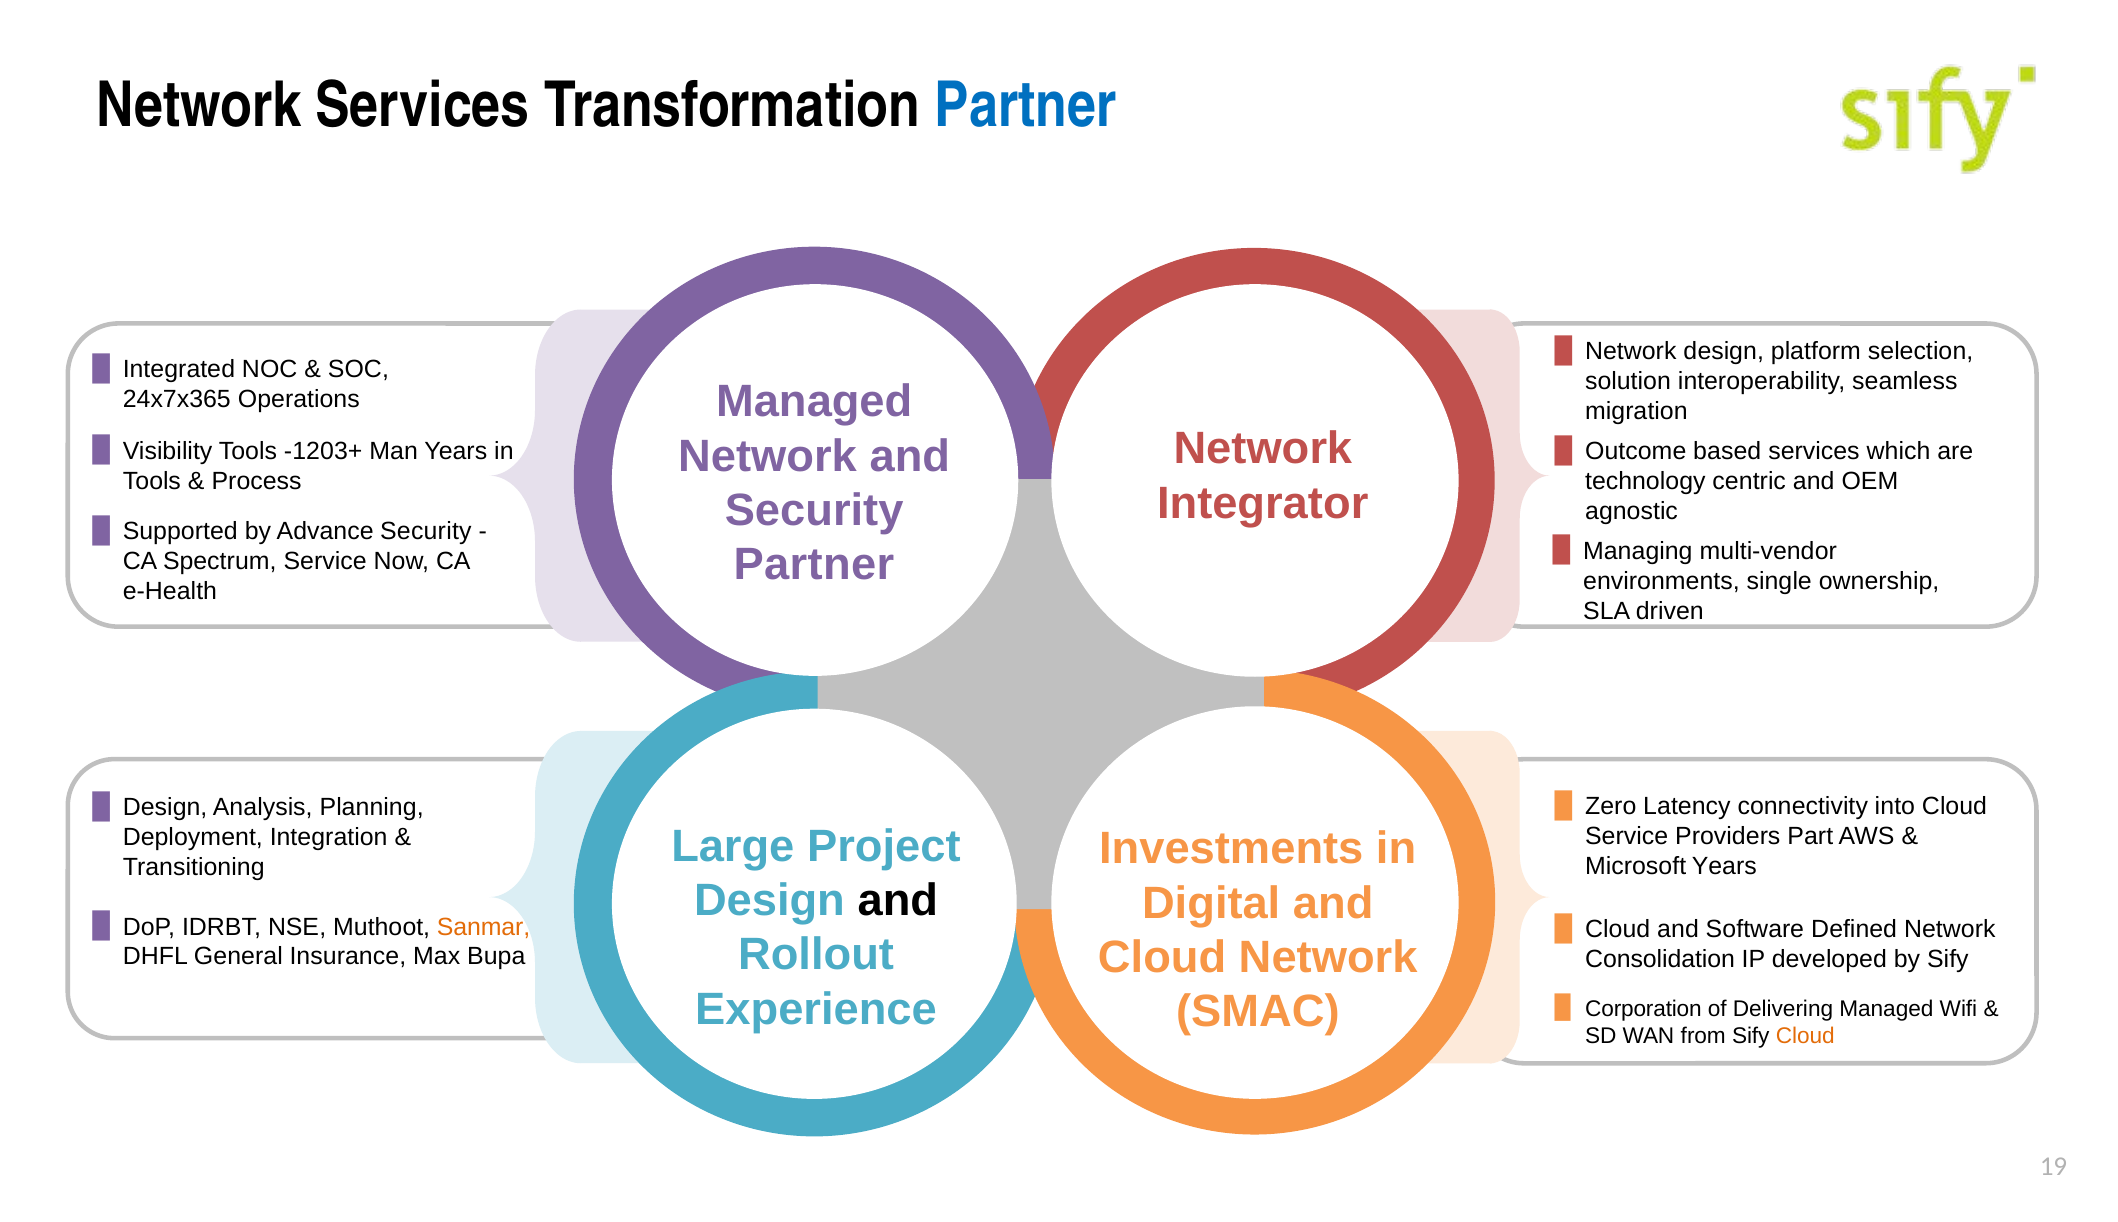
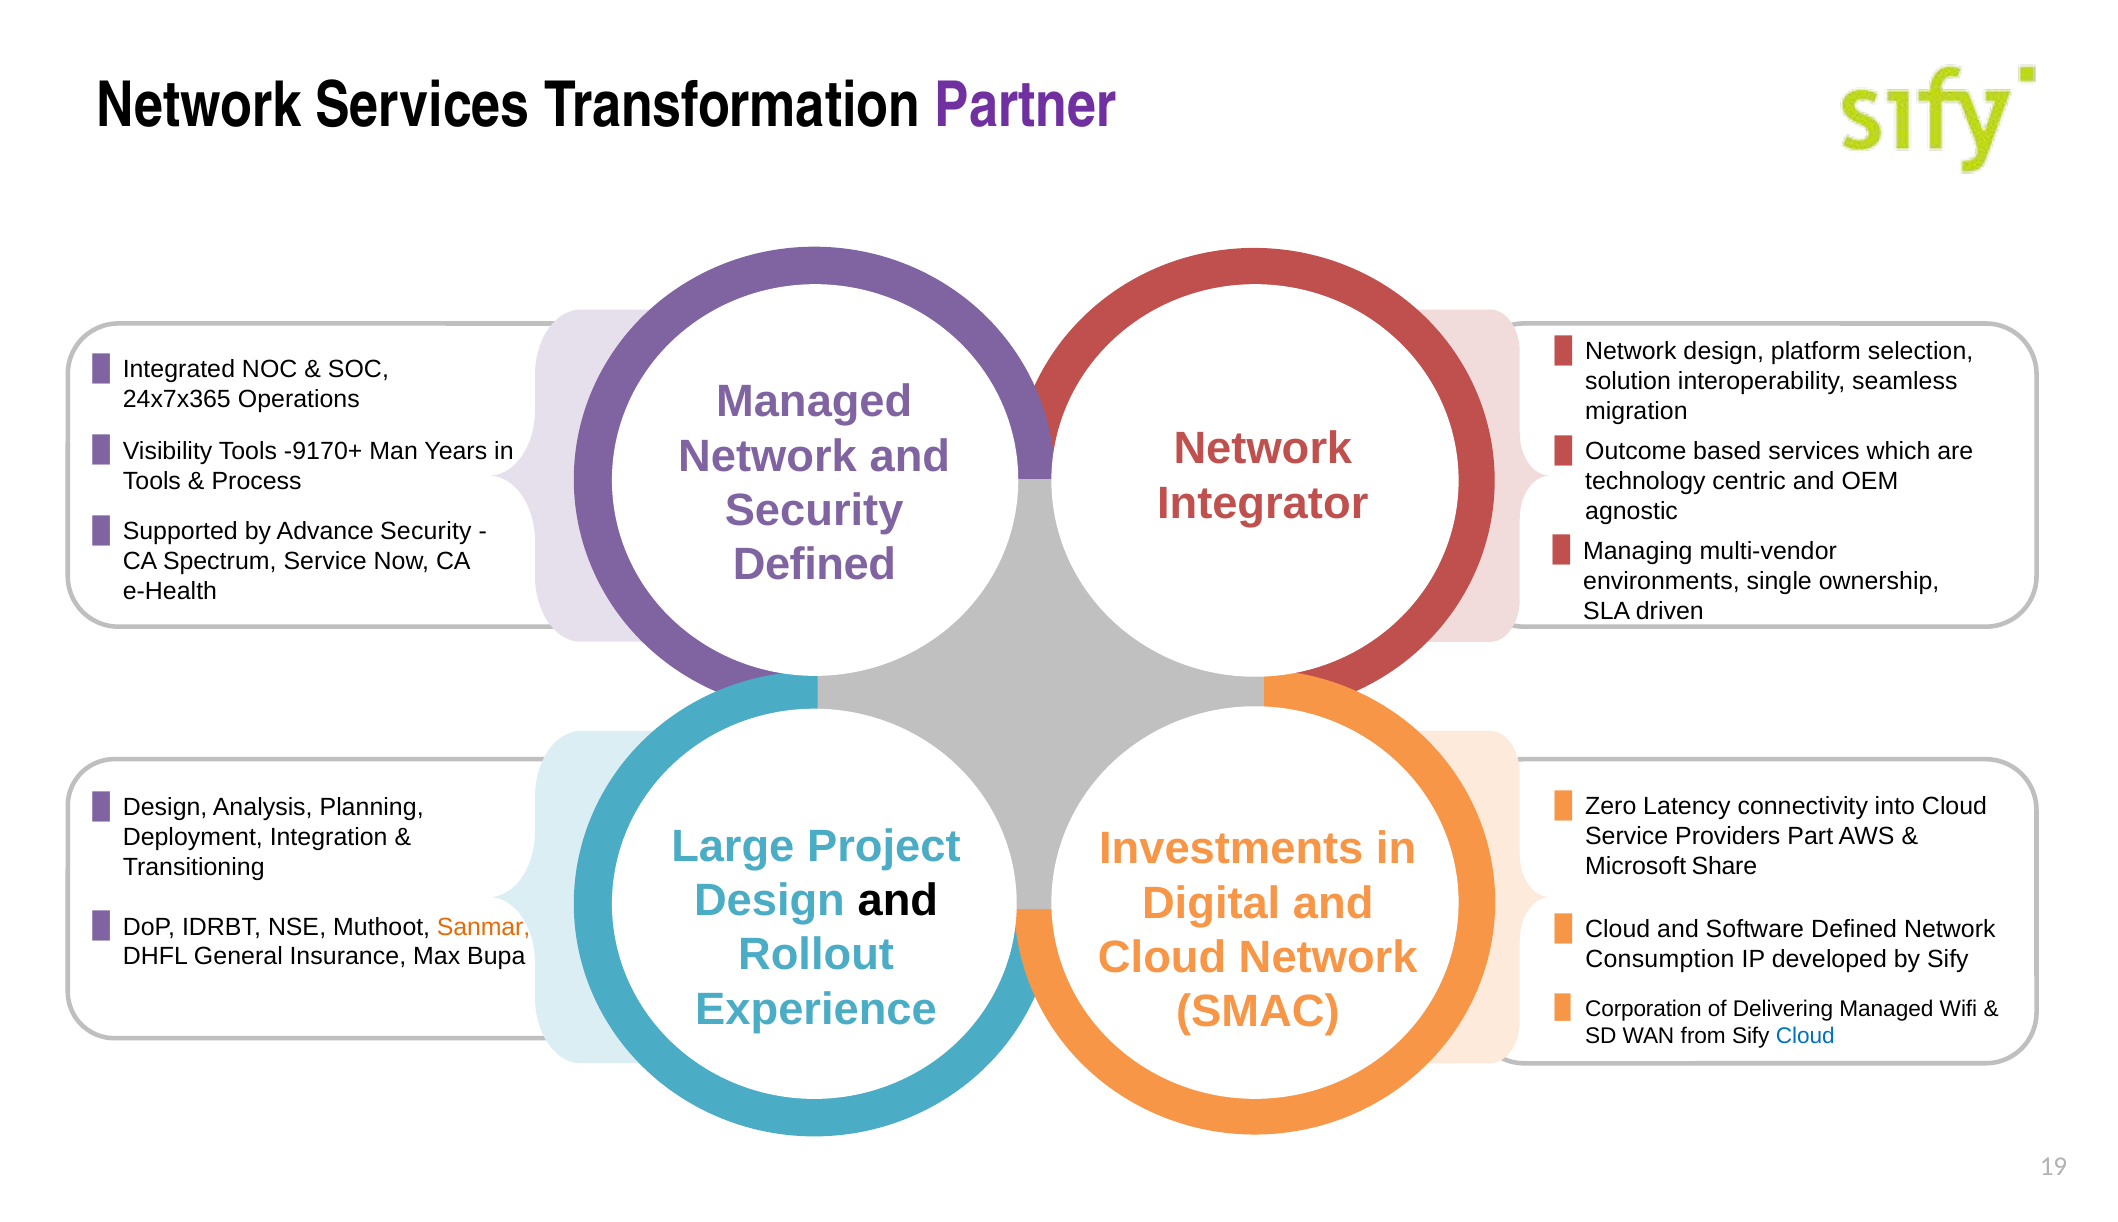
Partner colour: blue -> purple (1025, 106)
-1203+: -1203+ -> -9170+ (323, 451)
Partner: Partner -> Defined (814, 565)
Microsoft Years: Years -> Share (1724, 866)
Consolidation: Consolidation -> Consumption (1660, 959)
Cloud colour: orange -> blue (1805, 1036)
